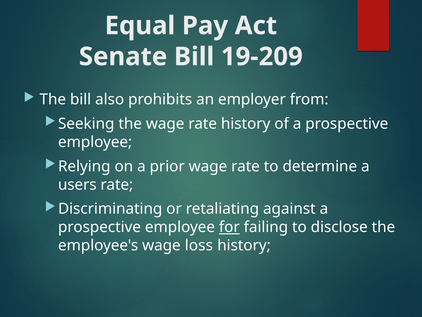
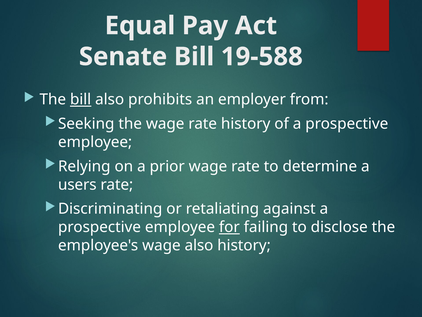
19-209: 19-209 -> 19-588 (262, 57)
bill underline: none -> present (81, 99)
wage loss: loss -> also (199, 245)
